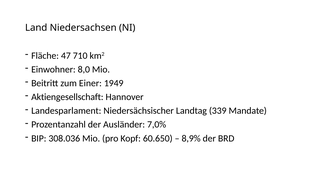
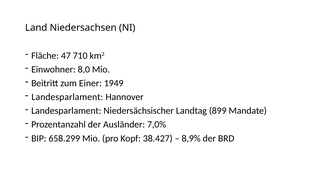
Aktiengesellschaft: Aktiengesellschaft -> Landesparlament (67, 97)
339: 339 -> 899 (218, 111)
308.036: 308.036 -> 658.299 (64, 138)
60.650: 60.650 -> 38.427 (158, 138)
